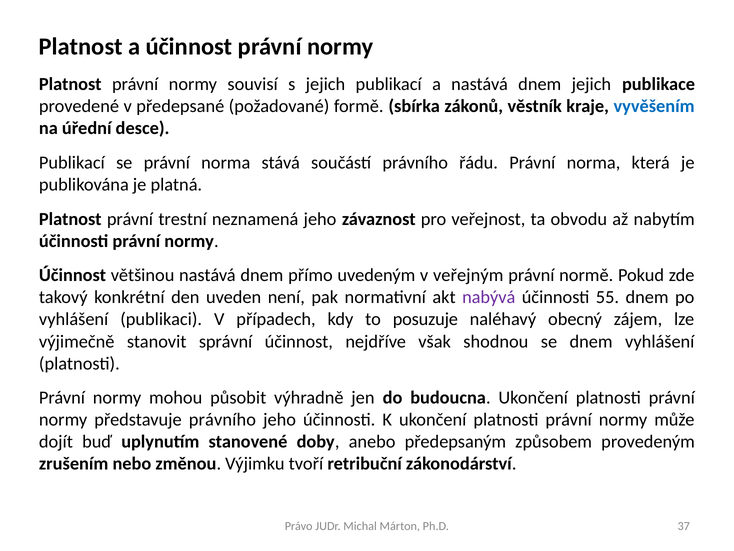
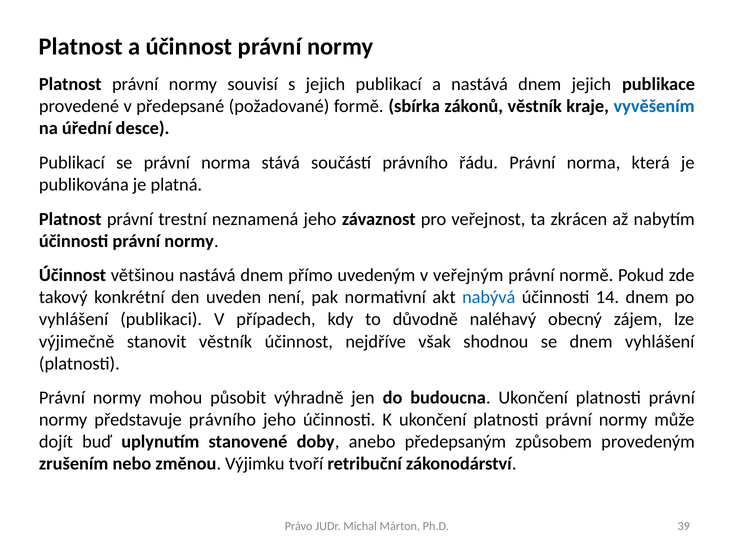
obvodu: obvodu -> zkrácen (579, 219)
nabývá colour: purple -> blue (489, 297)
55: 55 -> 14 (607, 297)
posuzuje: posuzuje -> důvodně (425, 319)
stanovit správní: správní -> věstník (226, 341)
37: 37 -> 39 (684, 526)
